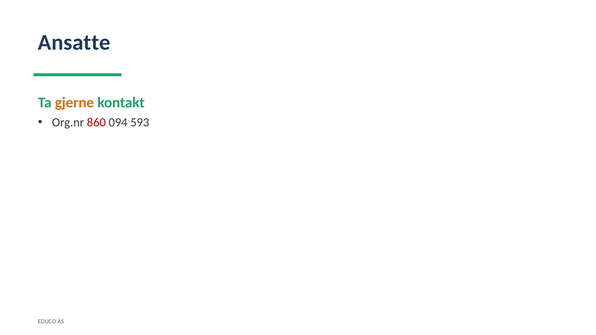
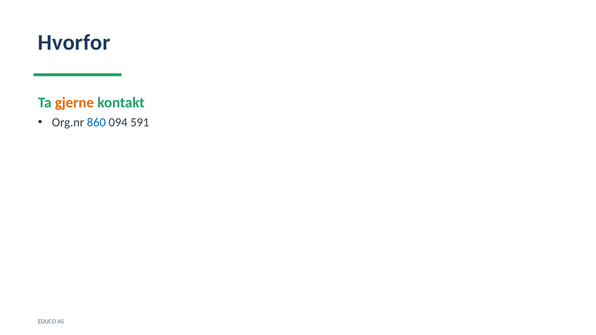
Ansatte: Ansatte -> Hvorfor (74, 43)
860 colour: red -> blue (96, 123)
593: 593 -> 591 (140, 123)
